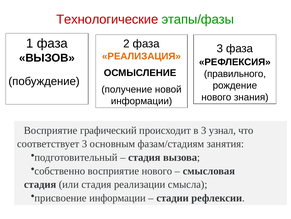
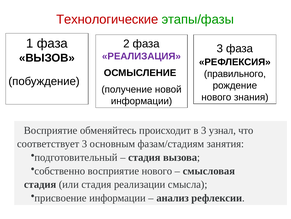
РЕАЛИЗАЦИЯ colour: orange -> purple (142, 56)
графический: графический -> обменяйтесь (108, 130)
стадии: стадии -> анализ (173, 197)
